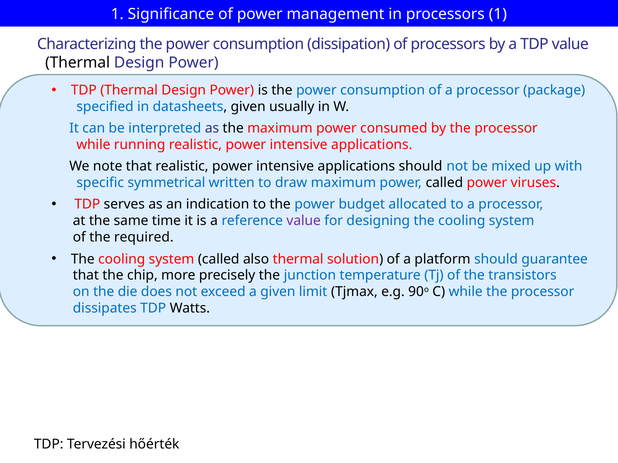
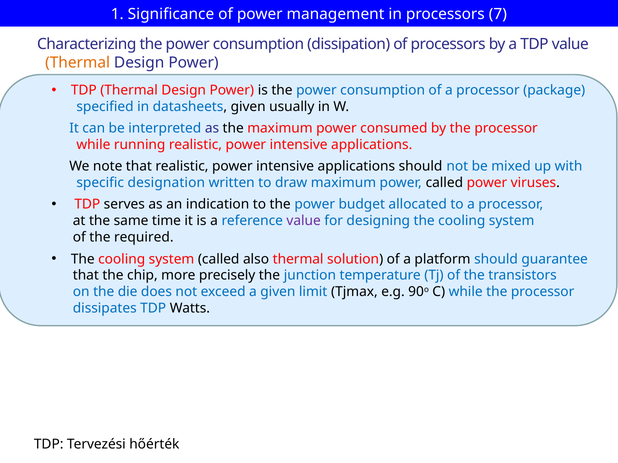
processors 1: 1 -> 7 (498, 14)
Thermal colour: black -> orange (78, 63)
symmetrical: symmetrical -> designation (166, 183)
